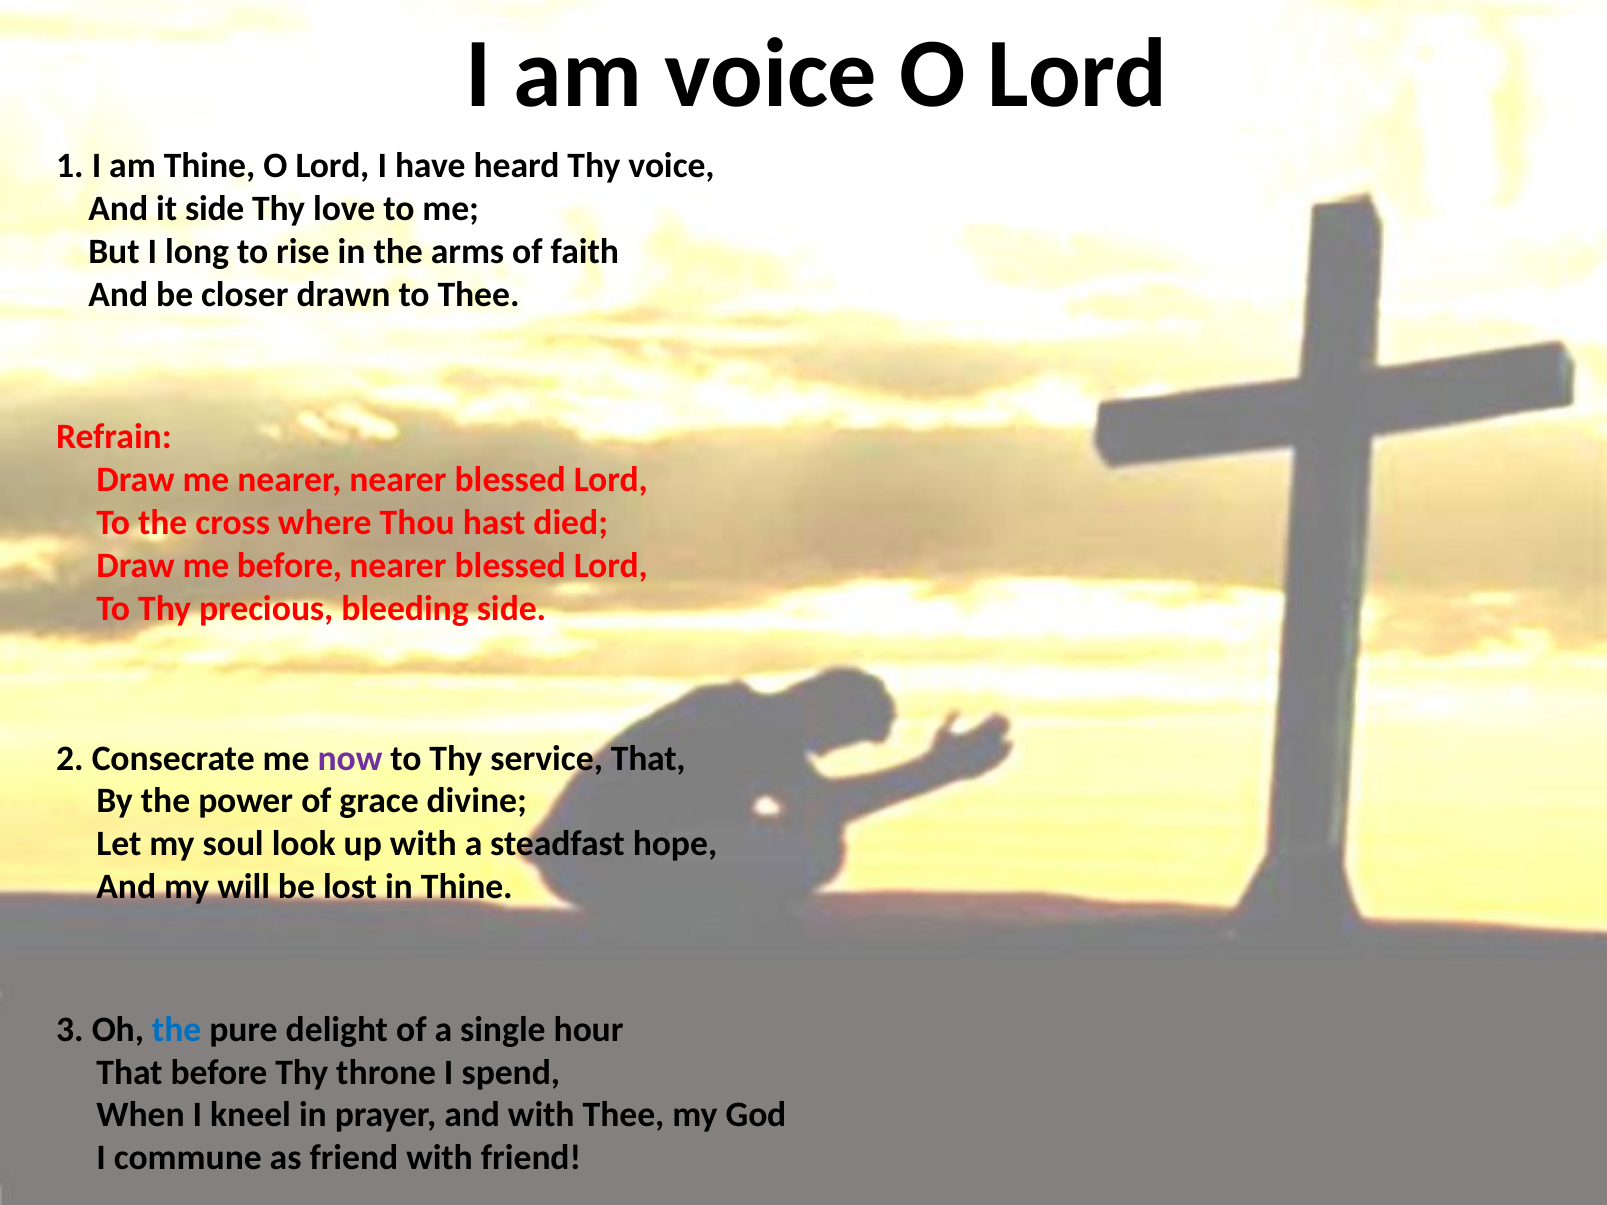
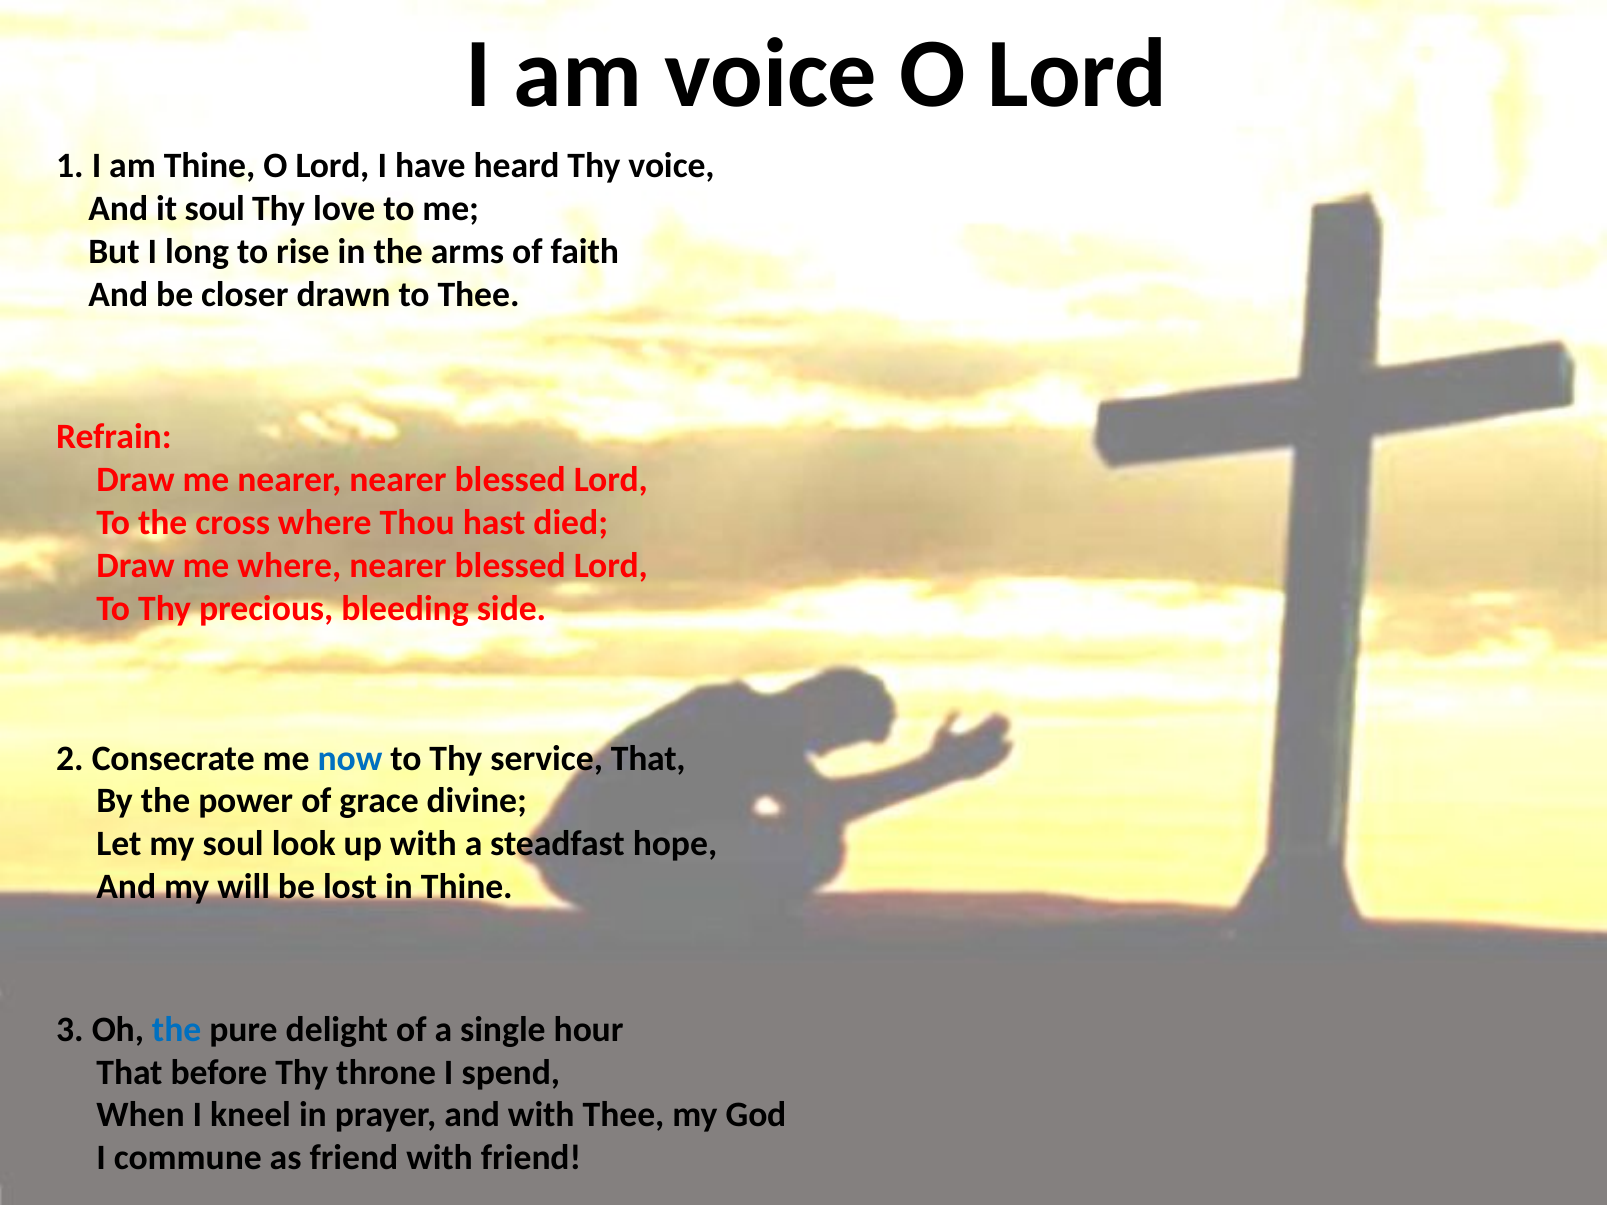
it side: side -> soul (215, 209)
me before: before -> where (289, 566)
now colour: purple -> blue (350, 758)
